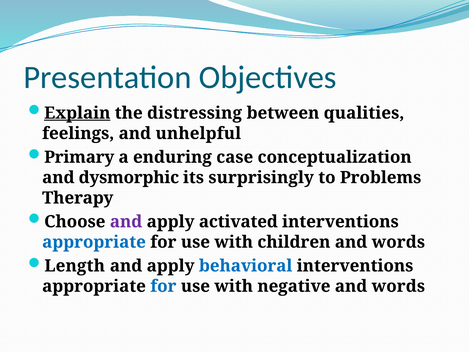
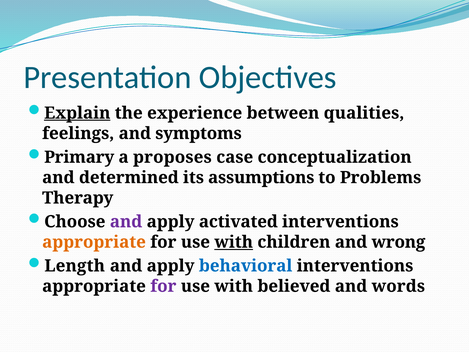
distressing: distressing -> experience (195, 113)
unhelpful: unhelpful -> symptoms (198, 133)
enduring: enduring -> proposes (172, 157)
dysmorphic: dysmorphic -> determined (129, 177)
surprisingly: surprisingly -> assumptions (261, 177)
appropriate colour: blue -> orange (94, 242)
with underline: none -> present (234, 242)
children and words: words -> wrong (398, 242)
for colour: blue -> purple (163, 286)
negative: negative -> believed (294, 286)
